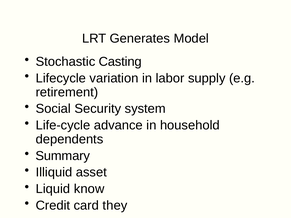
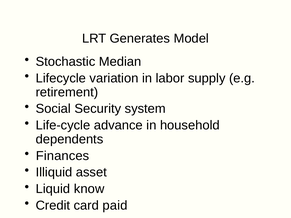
Casting: Casting -> Median (120, 62)
Summary: Summary -> Finances (63, 156)
they: they -> paid (115, 206)
